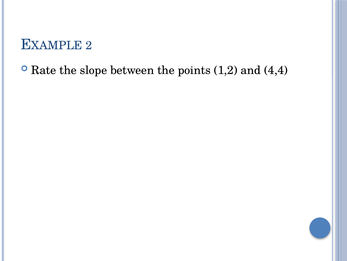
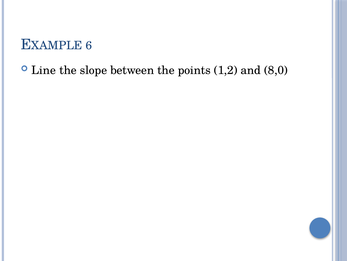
2: 2 -> 6 (89, 45)
Rate: Rate -> Line (44, 70)
4,4: 4,4 -> 8,0 (276, 70)
